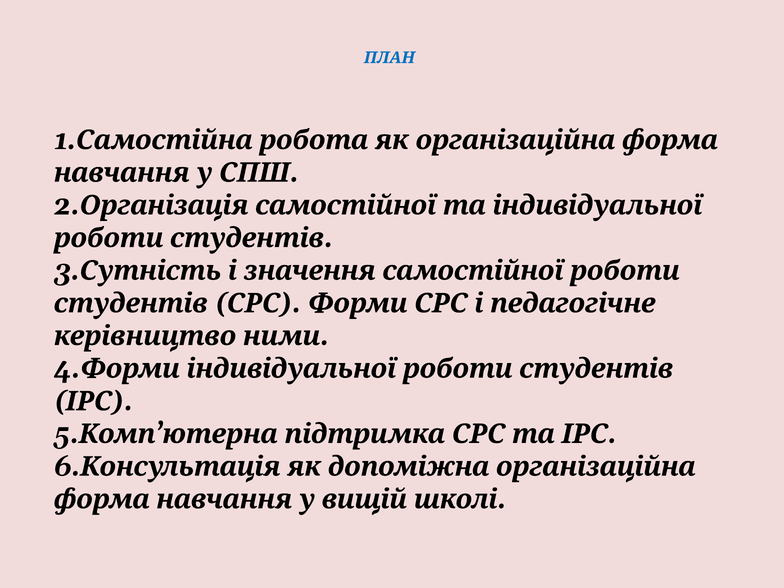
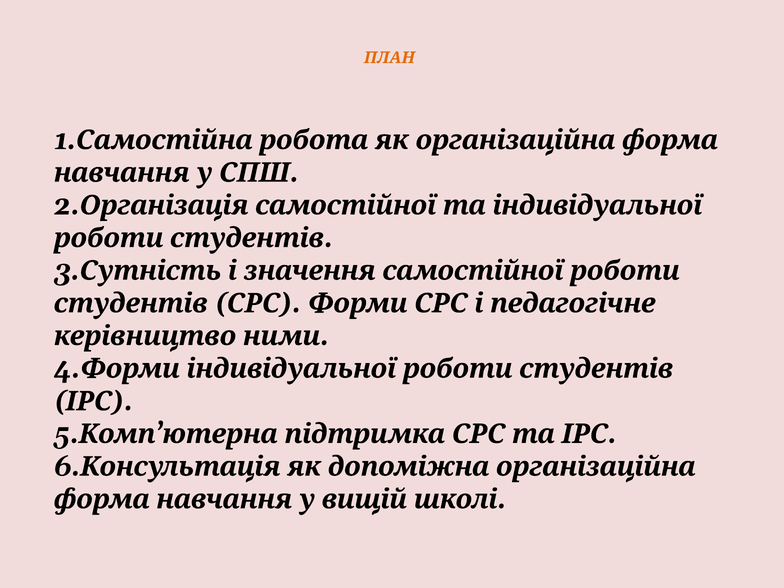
ПЛАН colour: blue -> orange (389, 58)
